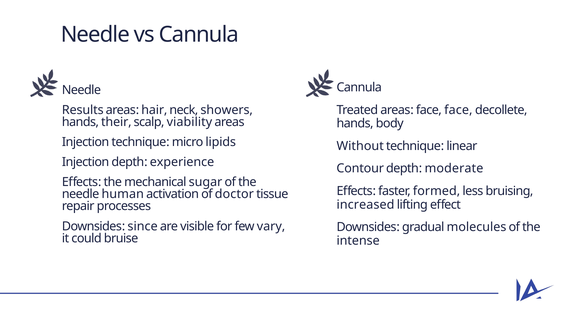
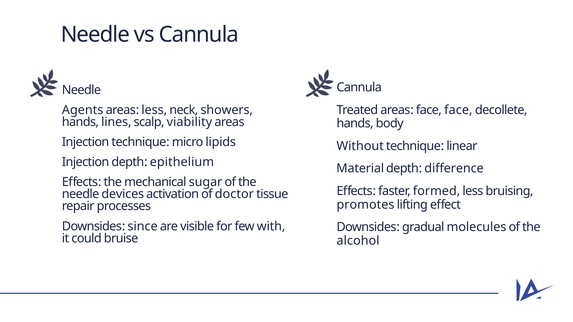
Results: Results -> Agents (83, 110)
areas hair: hair -> less (154, 110)
their: their -> lines (116, 122)
experience: experience -> epithelium (182, 162)
Contour: Contour -> Material (360, 169)
moderate: moderate -> difference (454, 169)
human: human -> devices (123, 194)
increased: increased -> promotes (365, 205)
vary: vary -> with (271, 226)
intense: intense -> alcohol (358, 241)
